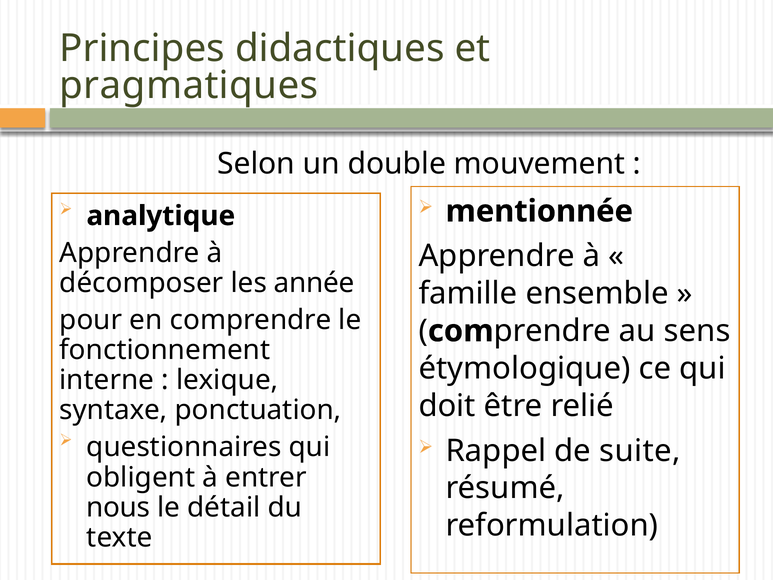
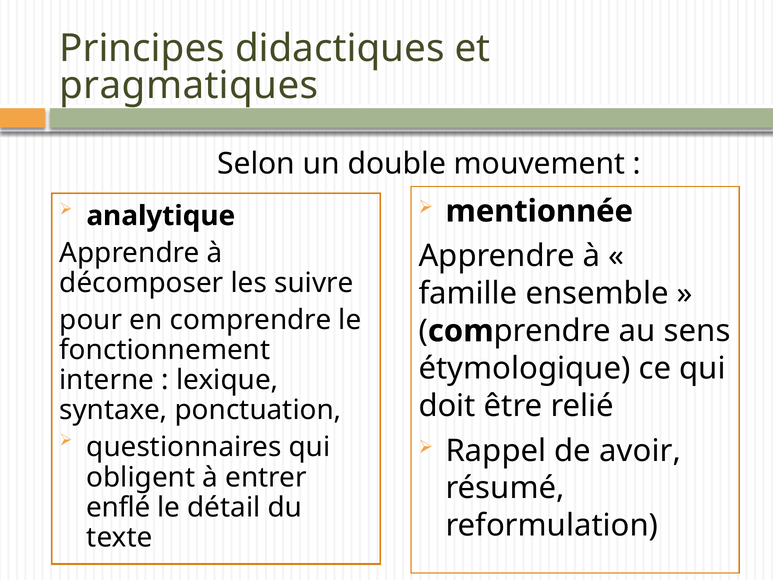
année: année -> suivre (314, 283)
suite: suite -> avoir (640, 451)
nous: nous -> enflé (118, 507)
